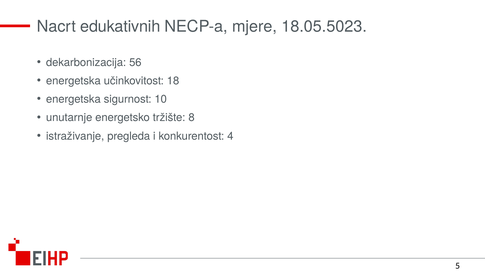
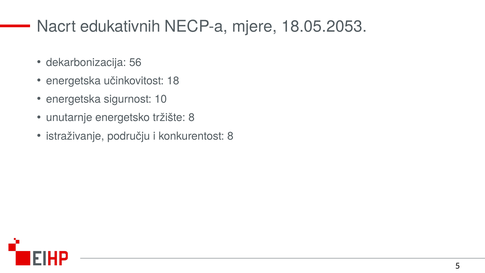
18.05.5023: 18.05.5023 -> 18.05.2053 (324, 26)
pregleda: pregleda -> području (129, 136)
konkurentost 4: 4 -> 8 (230, 136)
